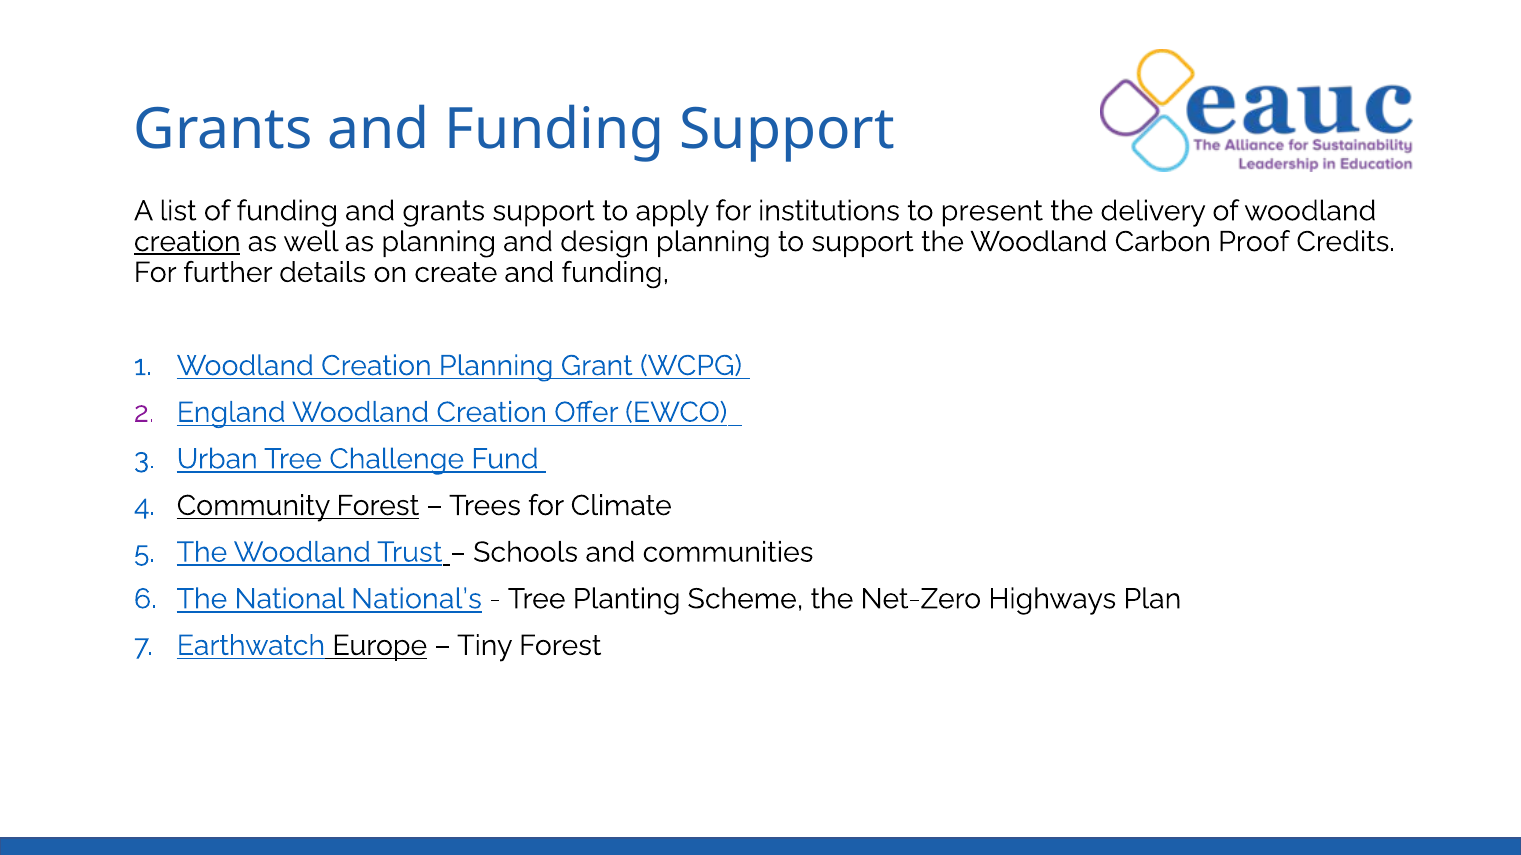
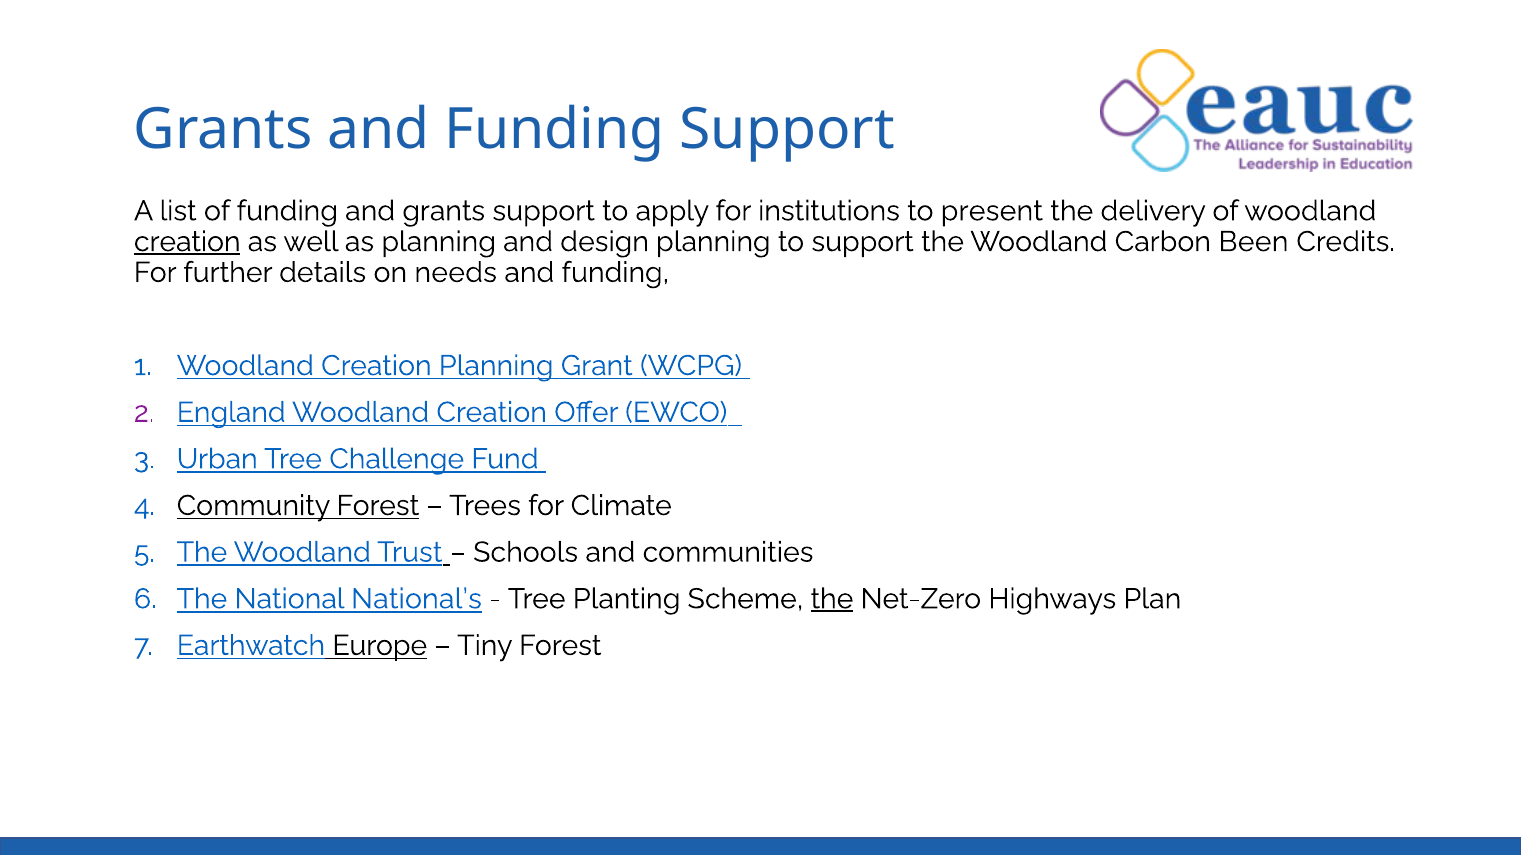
Proof: Proof -> Been (1253, 242)
create: create -> needs (456, 273)
the underline: none -> present (832, 599)
